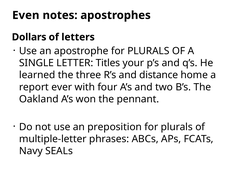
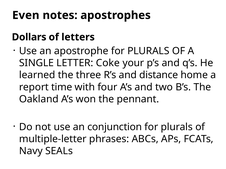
Titles: Titles -> Coke (108, 63)
ever: ever -> time (62, 87)
preposition: preposition -> conjunction (115, 127)
